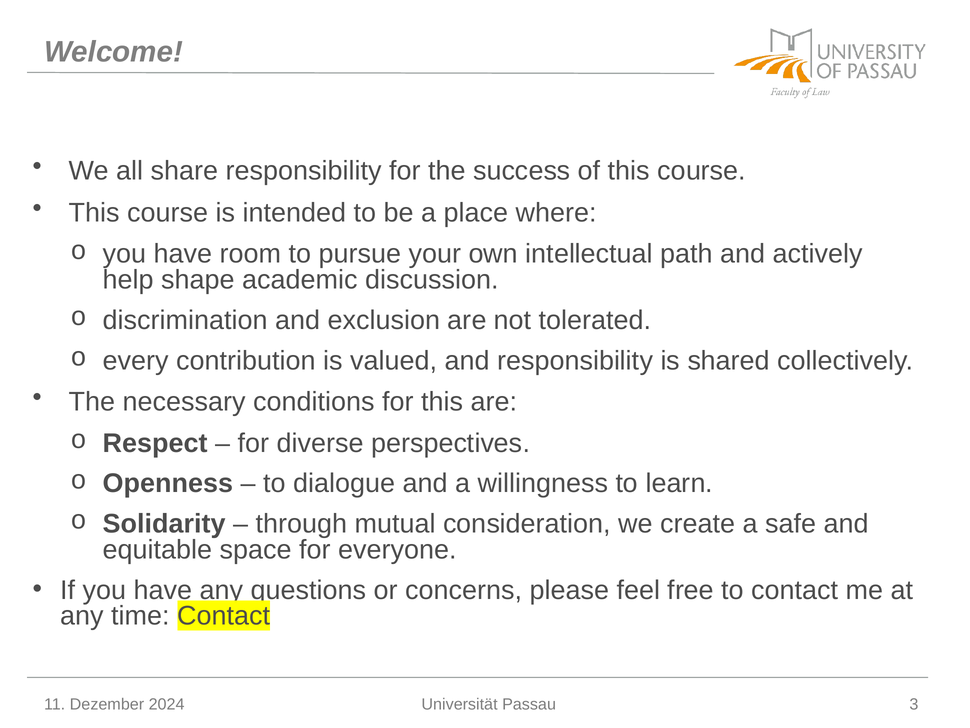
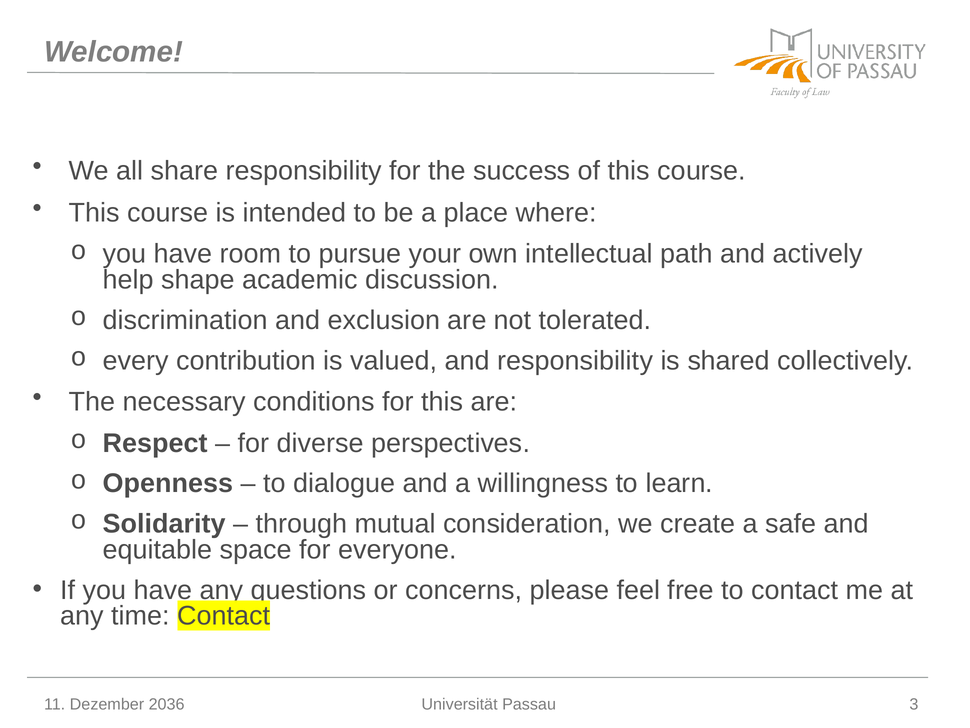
2024: 2024 -> 2036 (167, 704)
